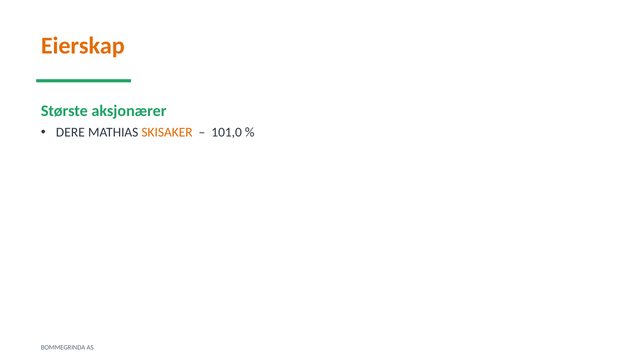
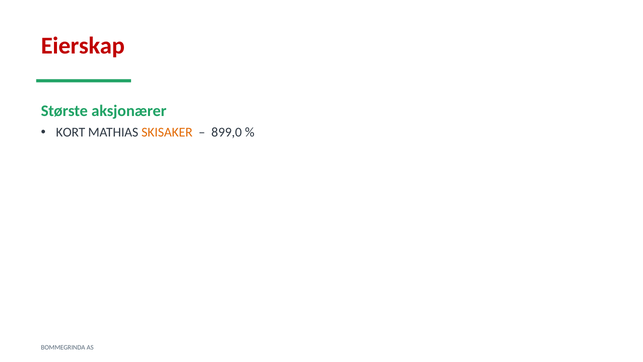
Eierskap colour: orange -> red (83, 46)
DERE: DERE -> KORT (71, 132)
101,0: 101,0 -> 899,0 (227, 132)
